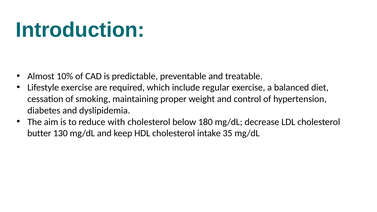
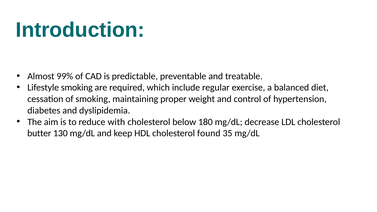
10%: 10% -> 99% (65, 76)
Lifestyle exercise: exercise -> smoking (77, 88)
intake: intake -> found (209, 133)
